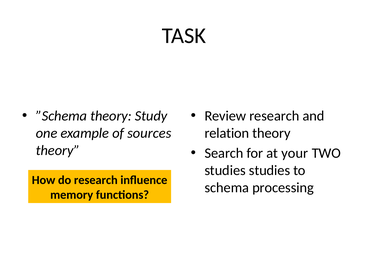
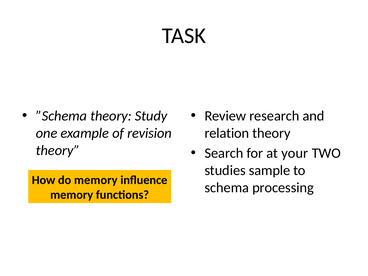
sources: sources -> revision (149, 133)
studies studies: studies -> sample (270, 170)
do research: research -> memory (96, 180)
